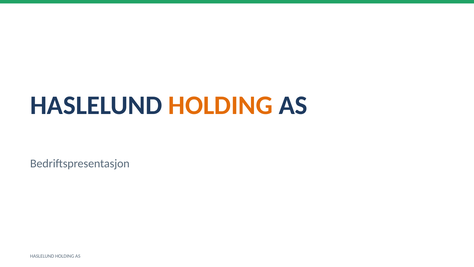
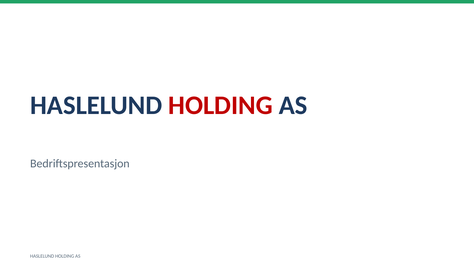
HOLDING colour: orange -> red (221, 105)
